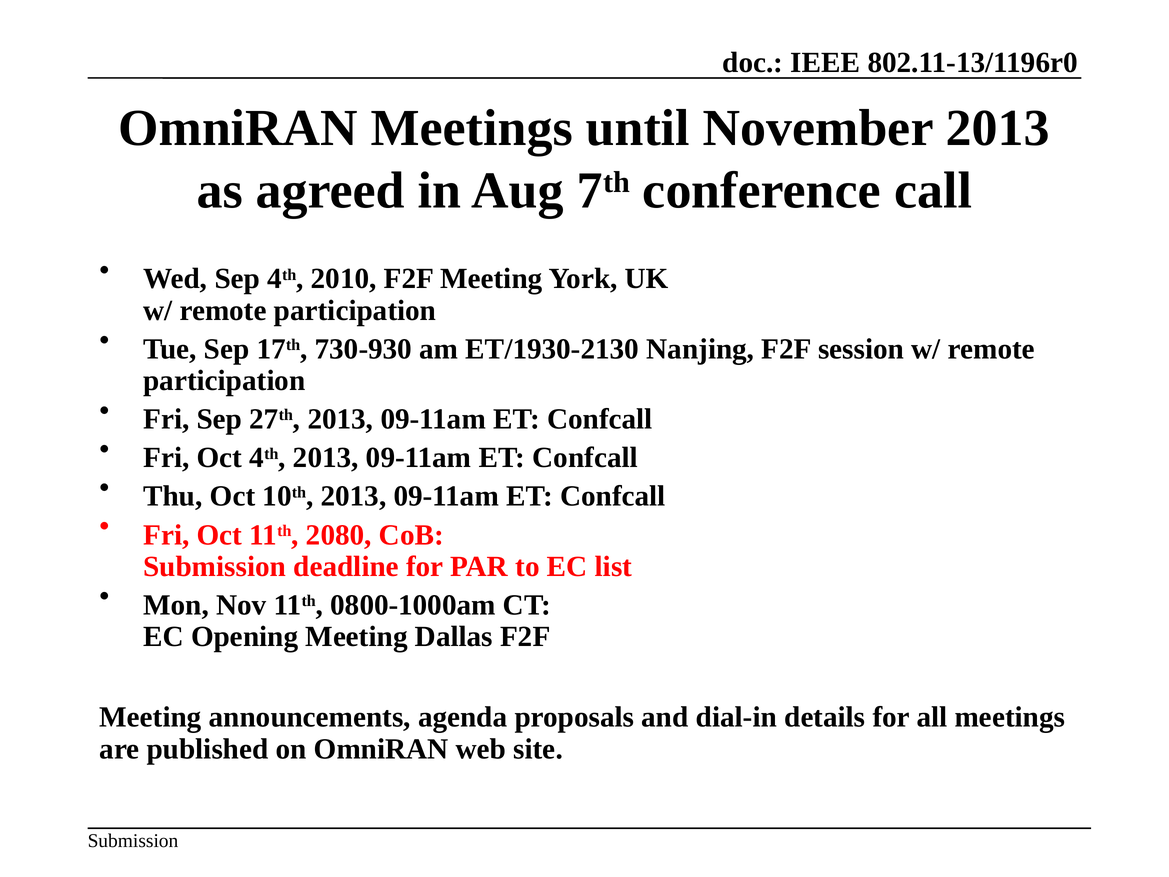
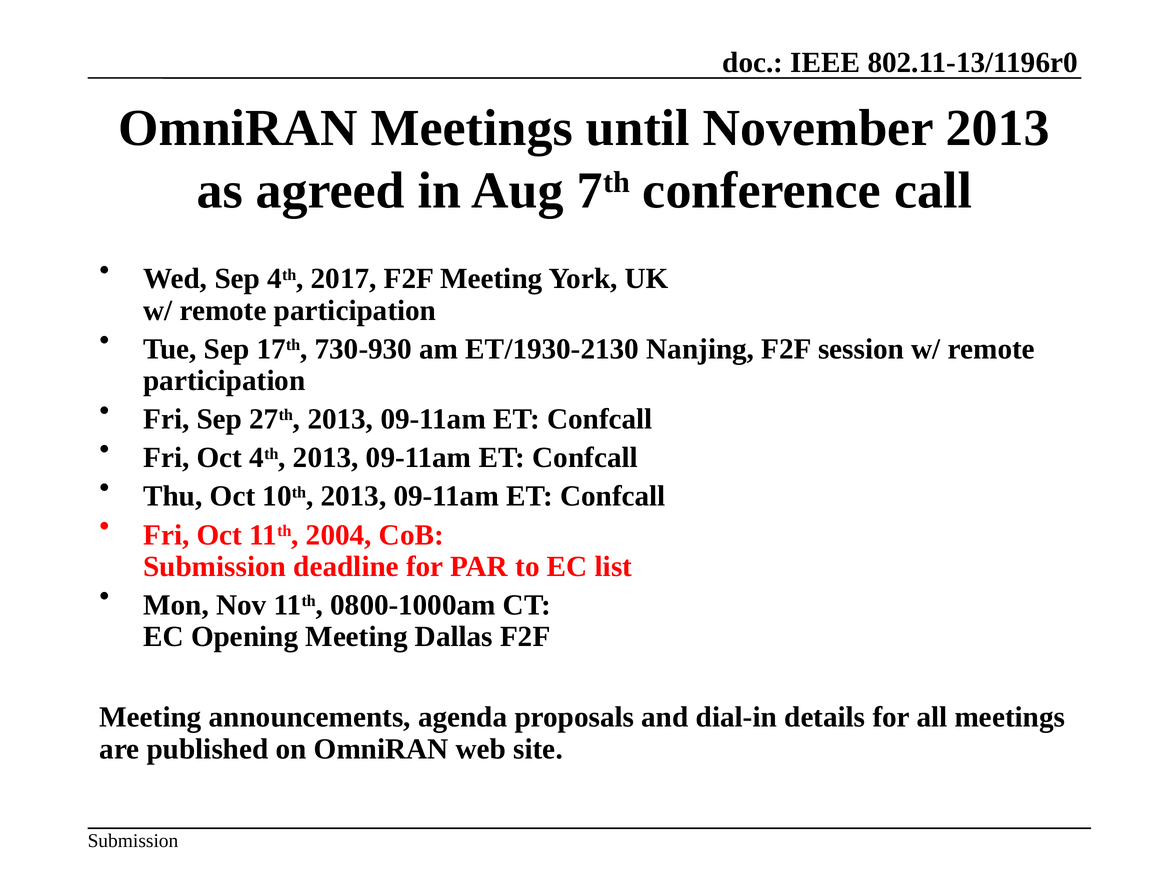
2010: 2010 -> 2017 (344, 279)
2080: 2080 -> 2004 (339, 535)
